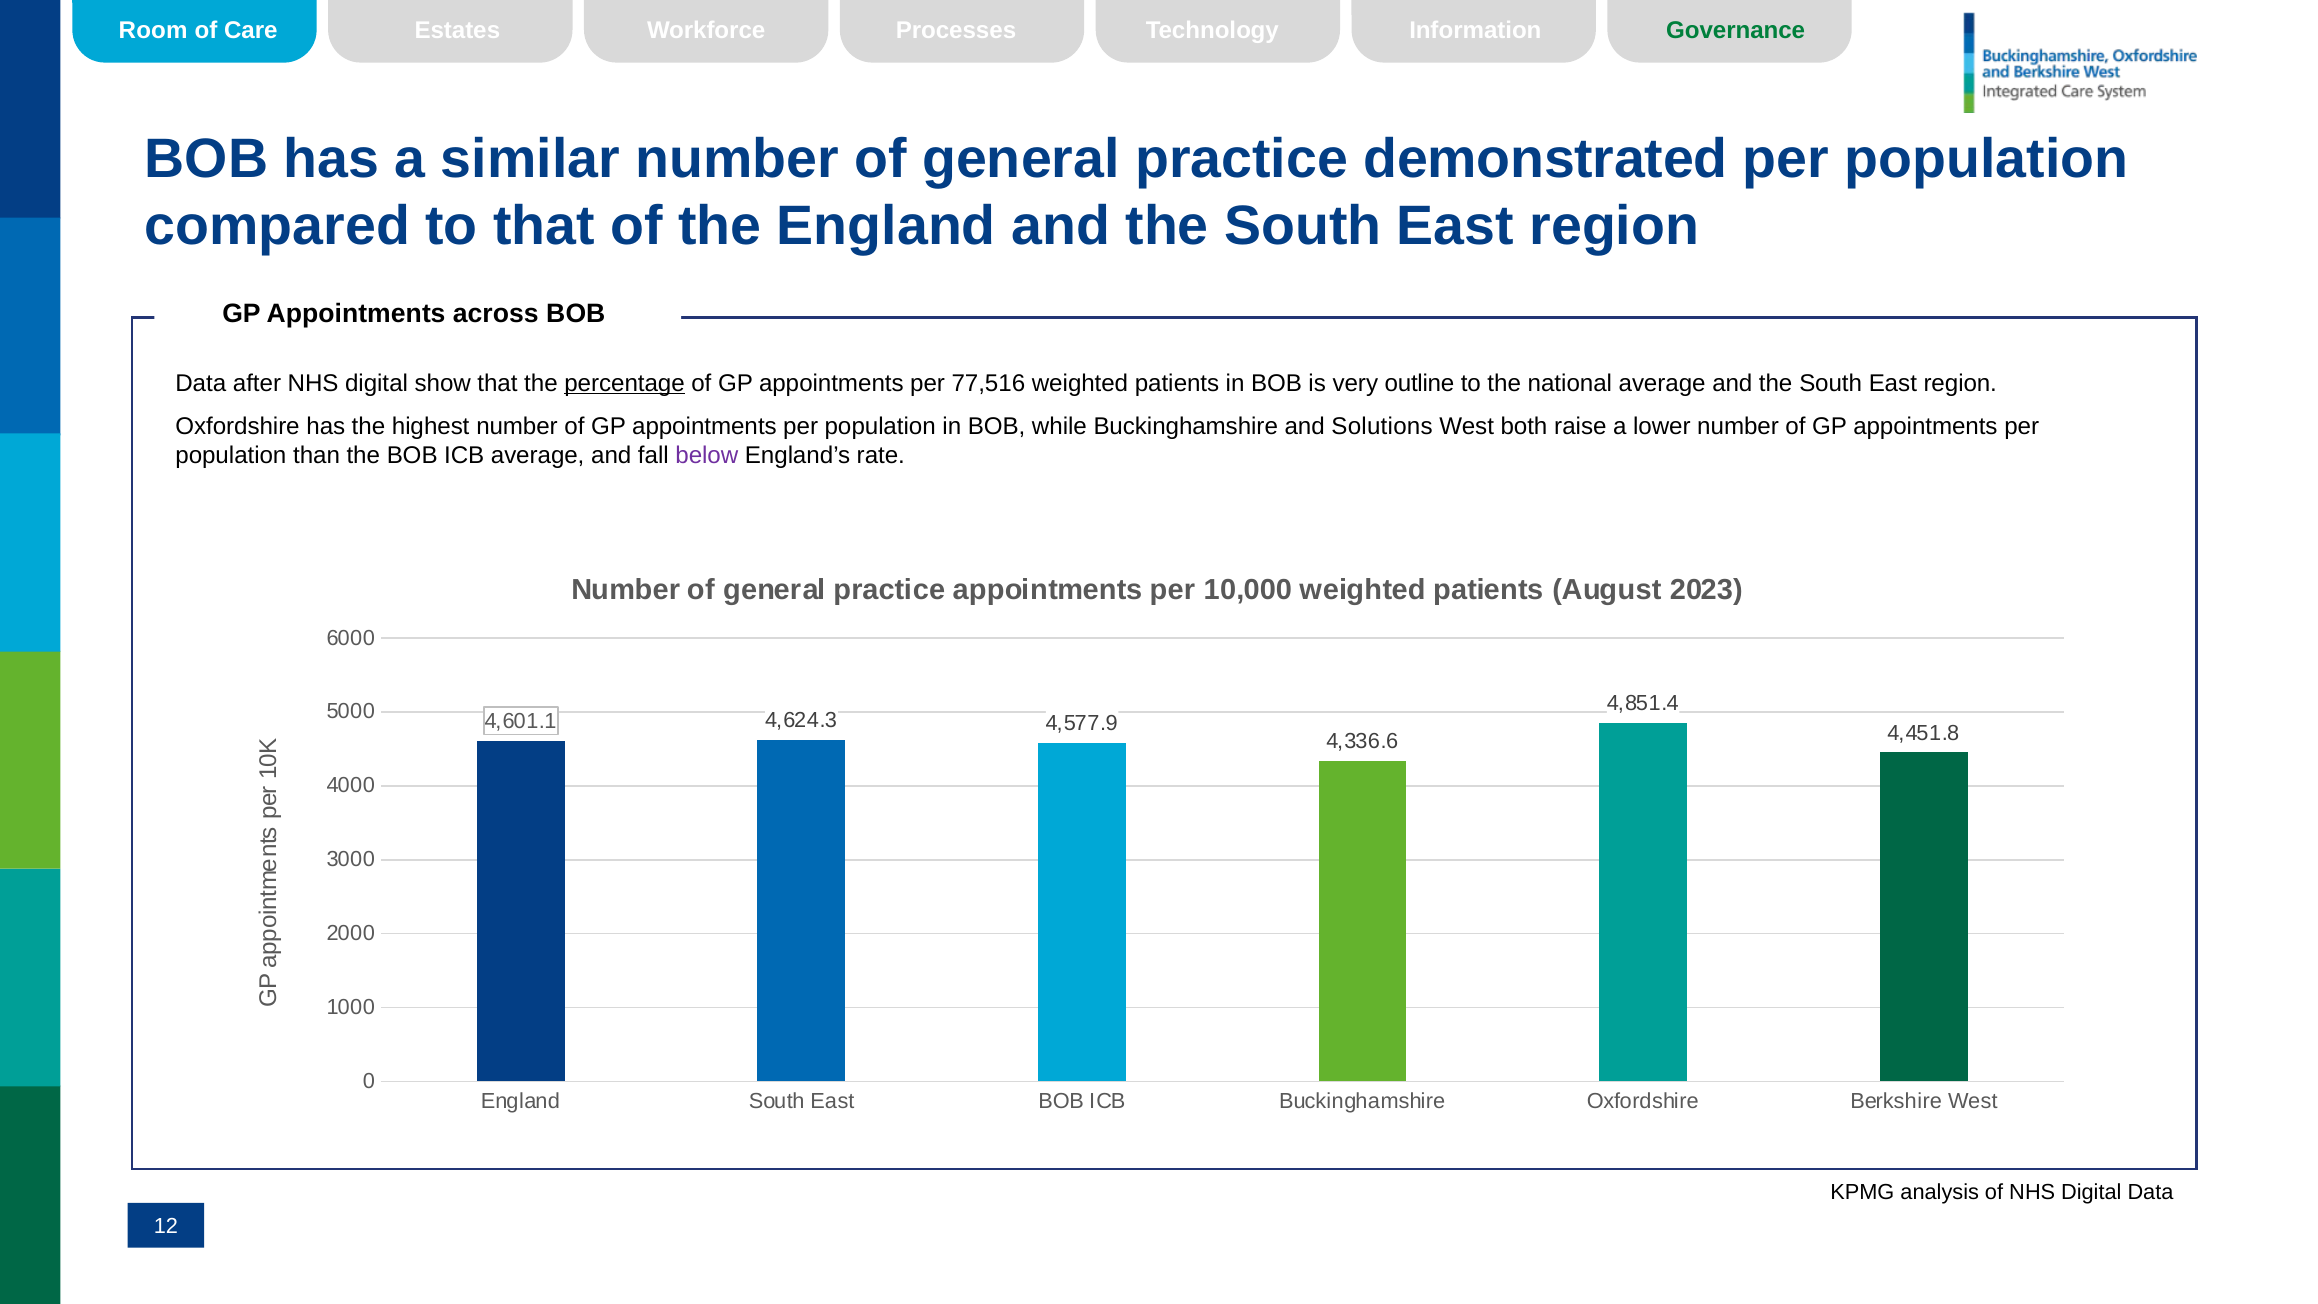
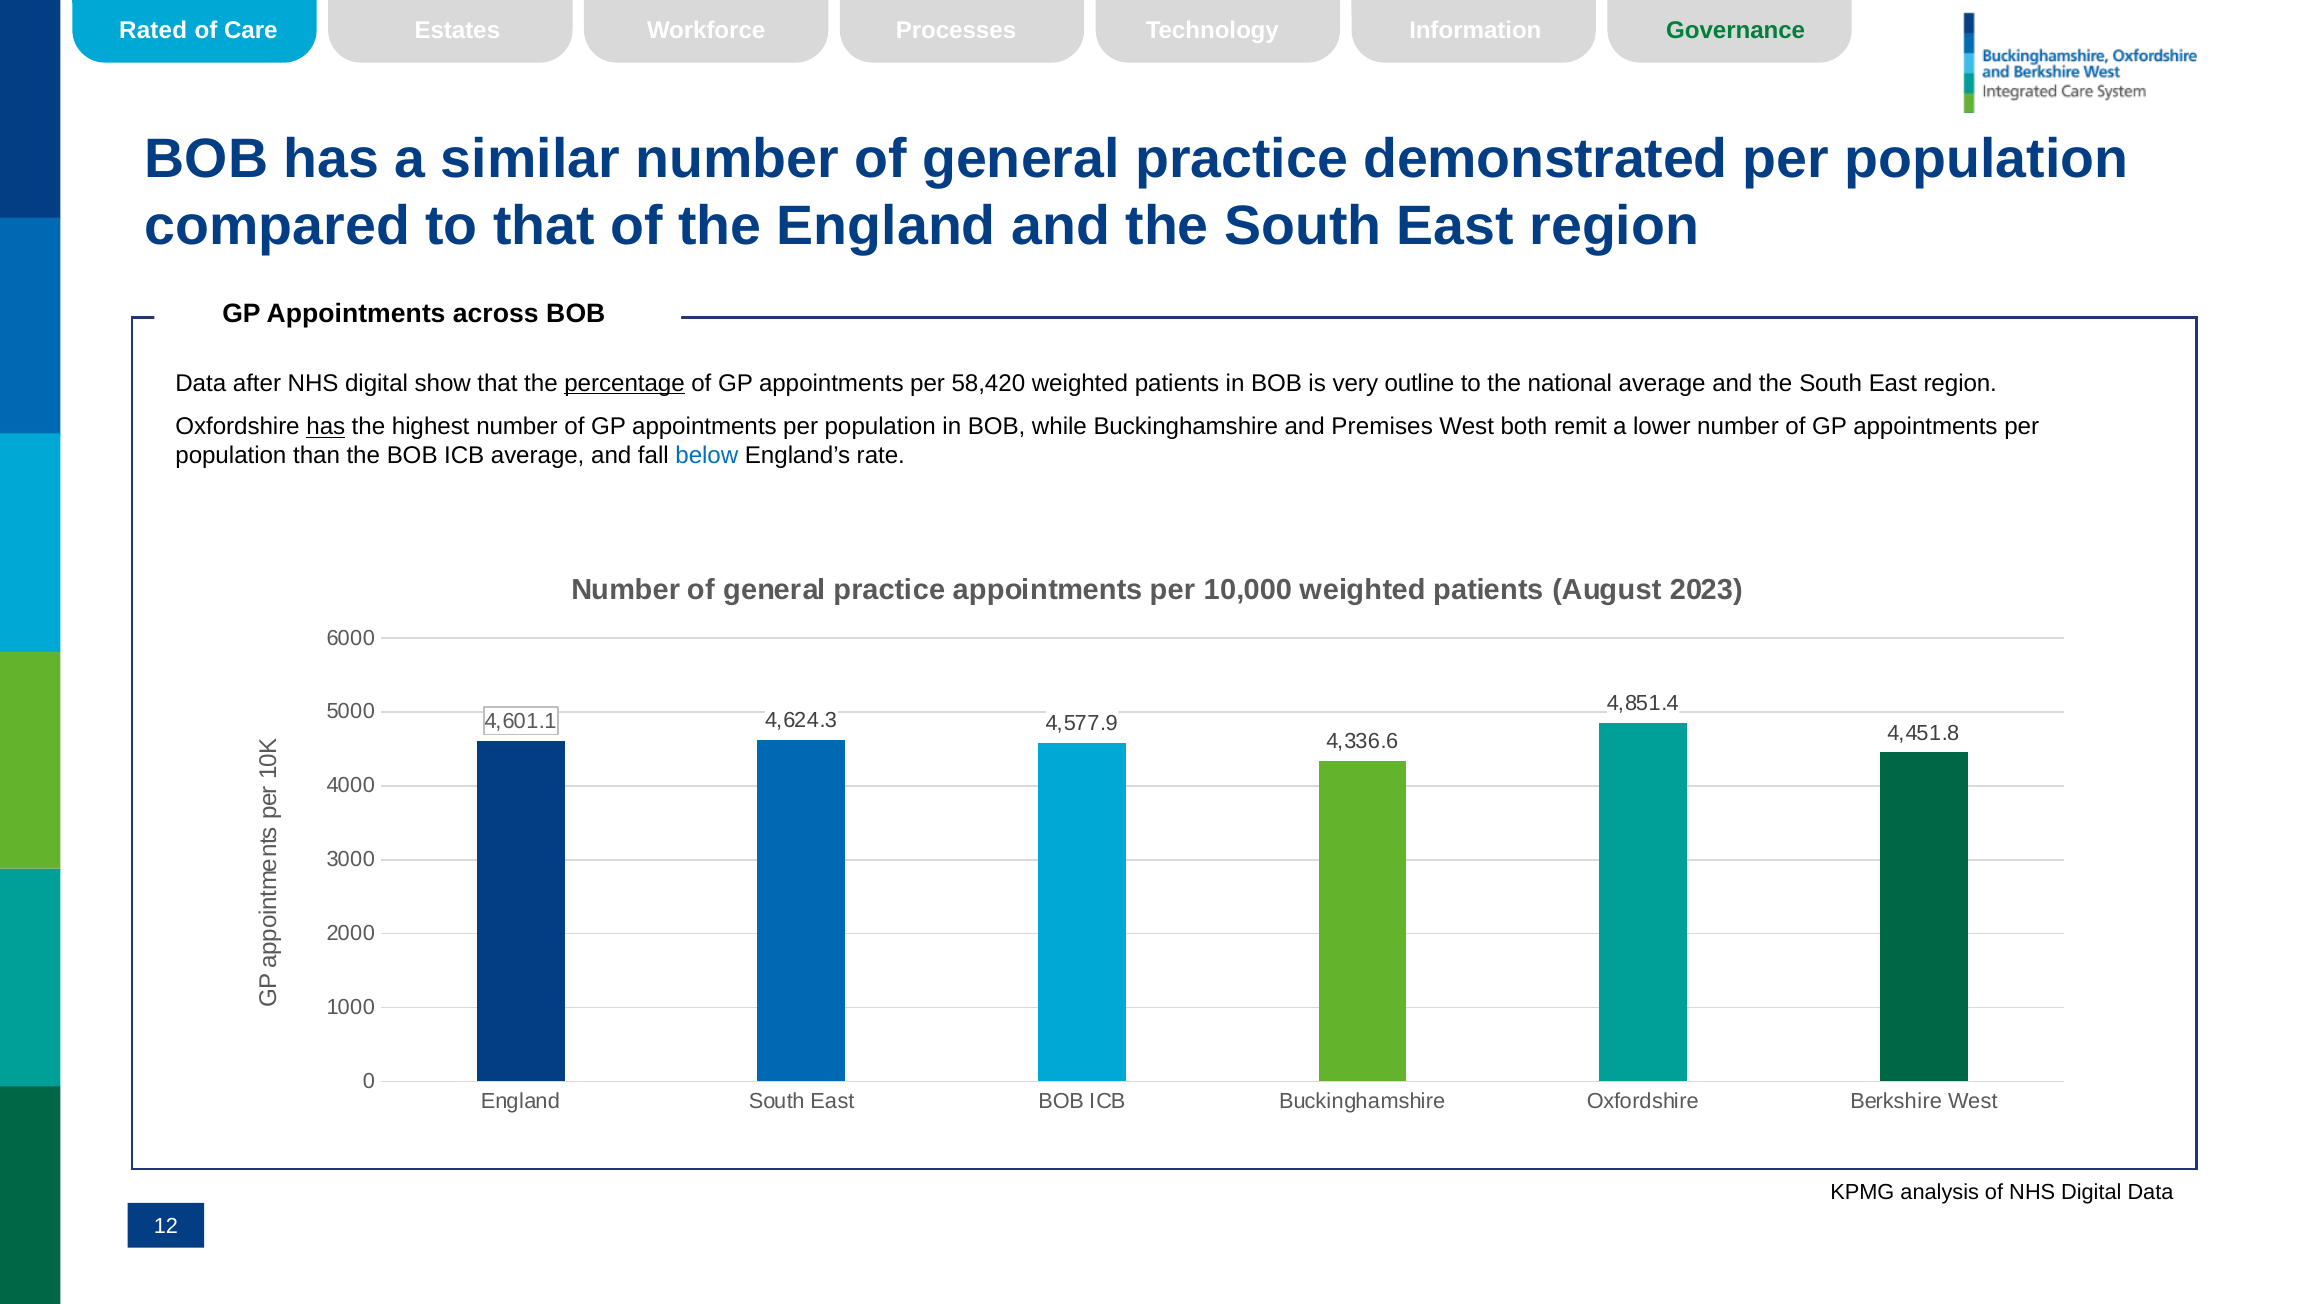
Room: Room -> Rated (153, 30)
77,516: 77,516 -> 58,420 (988, 383)
has underline: none -> present (326, 427)
Solutions: Solutions -> Premises (1382, 427)
raise: raise -> remit (1580, 427)
below colour: purple -> blue (707, 456)
